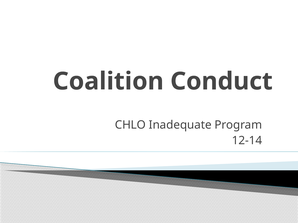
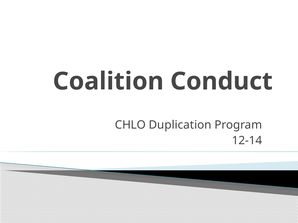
Inadequate: Inadequate -> Duplication (180, 125)
